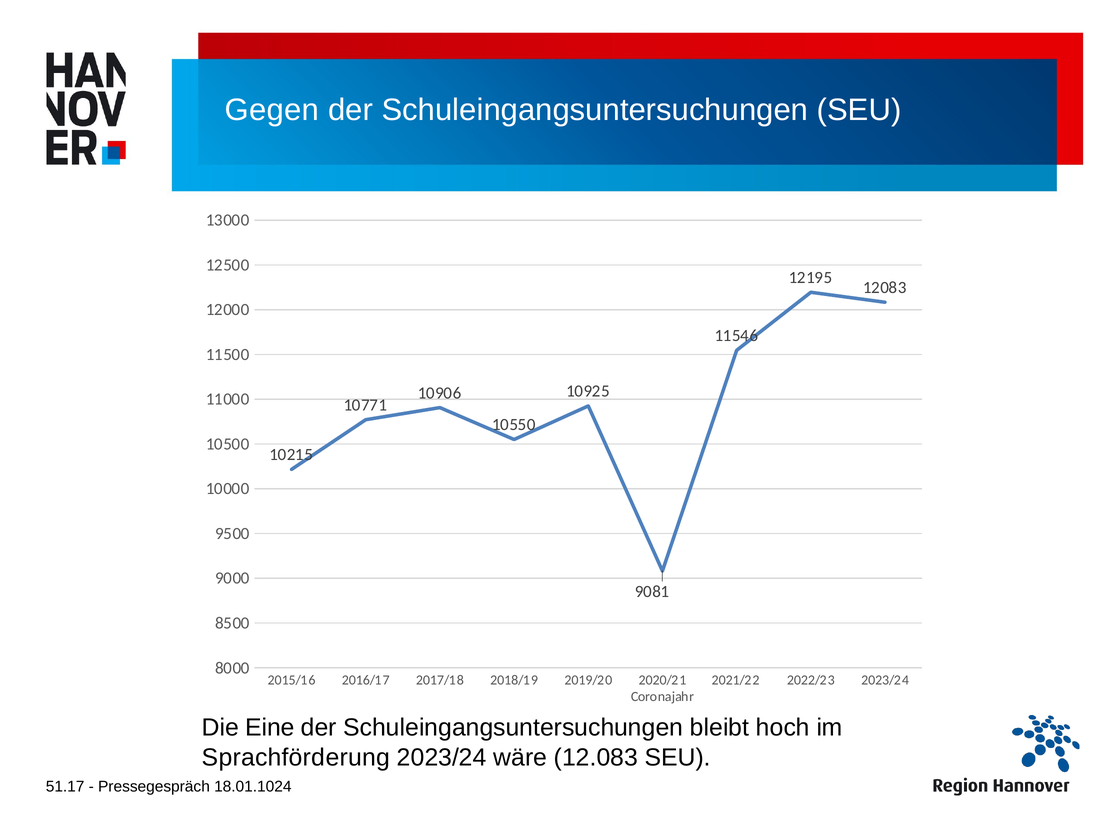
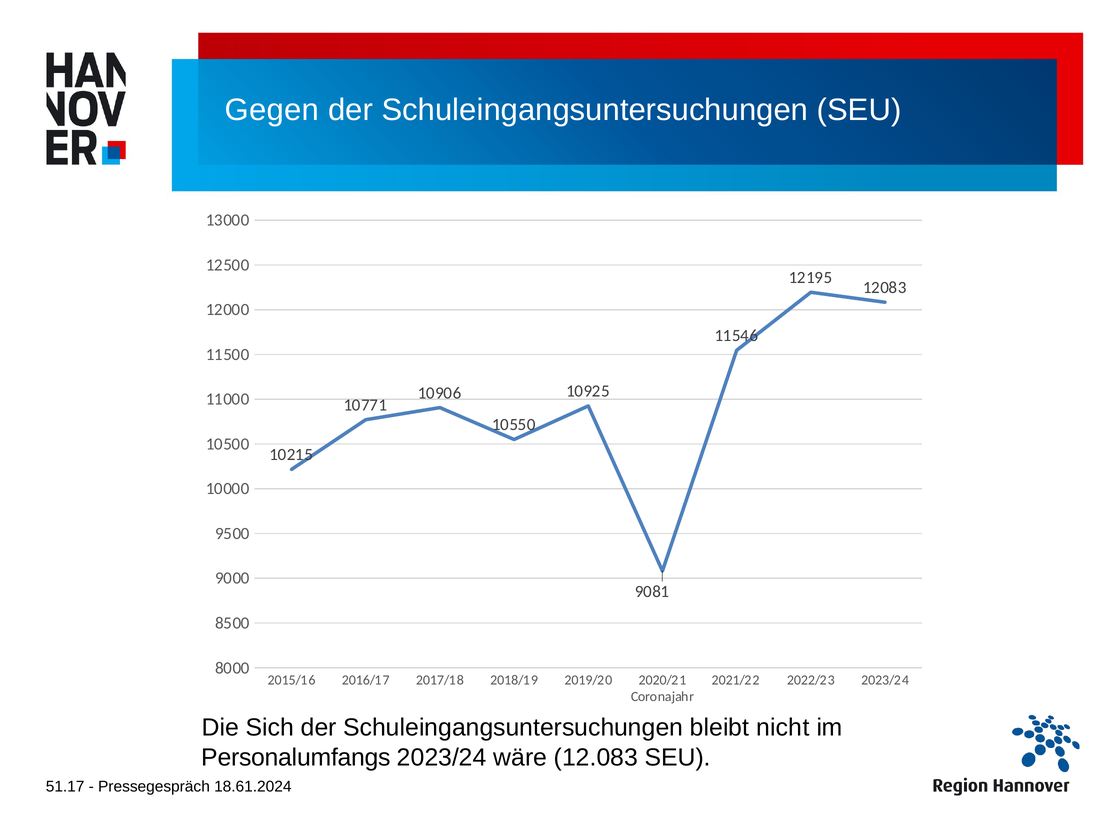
Eine: Eine -> Sich (270, 728)
hoch: hoch -> nicht (783, 728)
Sprachförderung: Sprachförderung -> Personalumfangs (296, 757)
18.01.1024: 18.01.1024 -> 18.61.2024 (253, 786)
